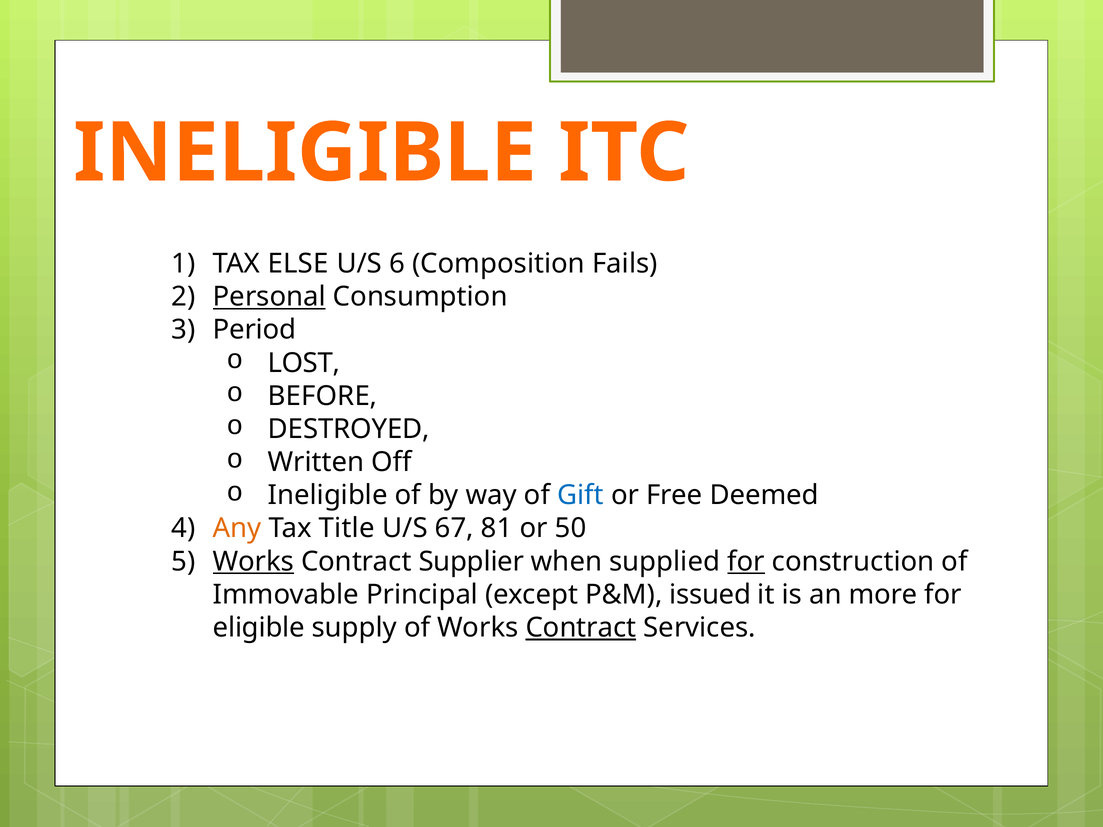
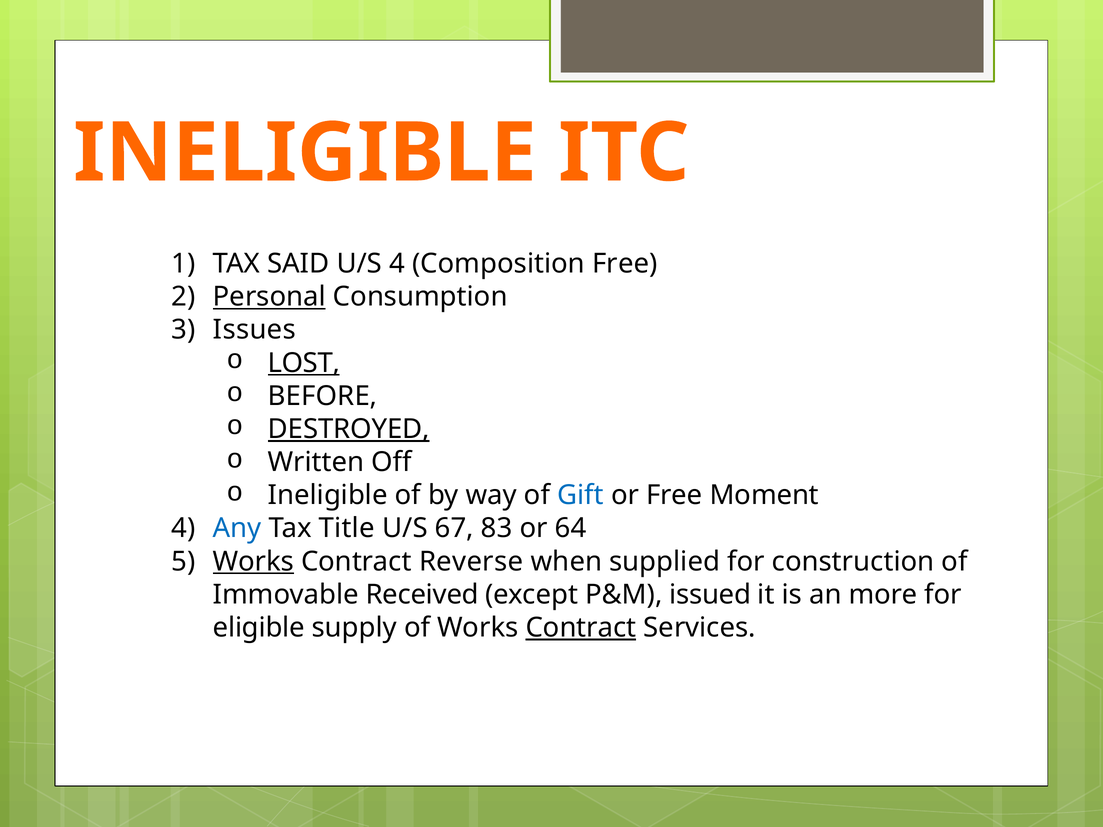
ELSE: ELSE -> SAID (298, 264)
U/S 6: 6 -> 4 (397, 264)
Composition Fails: Fails -> Free (625, 264)
Period: Period -> Issues (254, 330)
LOST underline: none -> present (304, 363)
DESTROYED underline: none -> present (349, 429)
Deemed: Deemed -> Moment (764, 495)
Any colour: orange -> blue (237, 529)
81: 81 -> 83 (497, 529)
50: 50 -> 64 (571, 529)
Supplier: Supplier -> Reverse (471, 562)
for underline: present -> none (746, 562)
Principal: Principal -> Received (422, 595)
